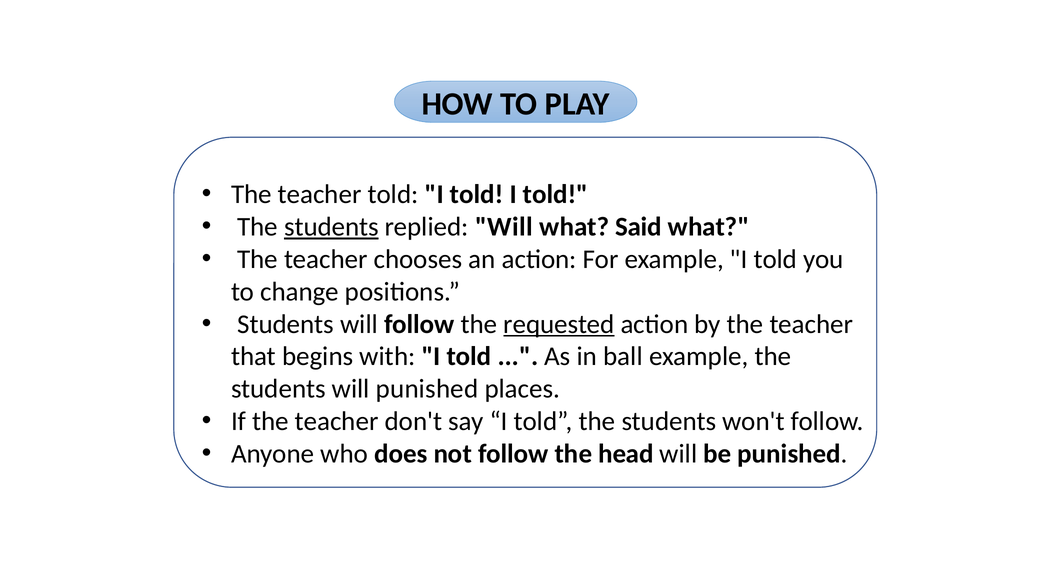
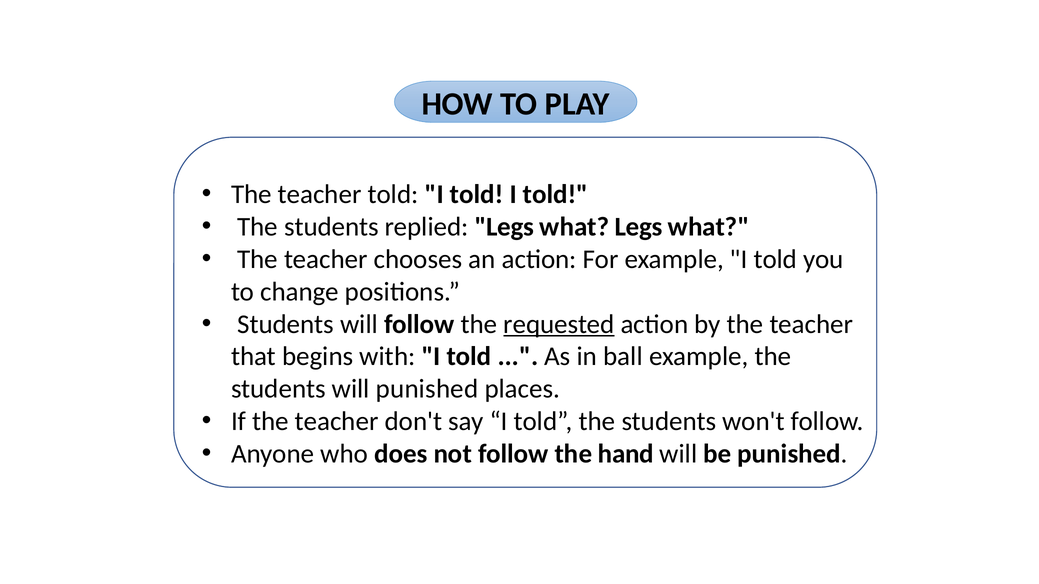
students underline: present -> none (331, 227)
replied Will: Will -> Legs (504, 227)
what Said: Said -> Legs (639, 227)
head: head -> hand (626, 454)
